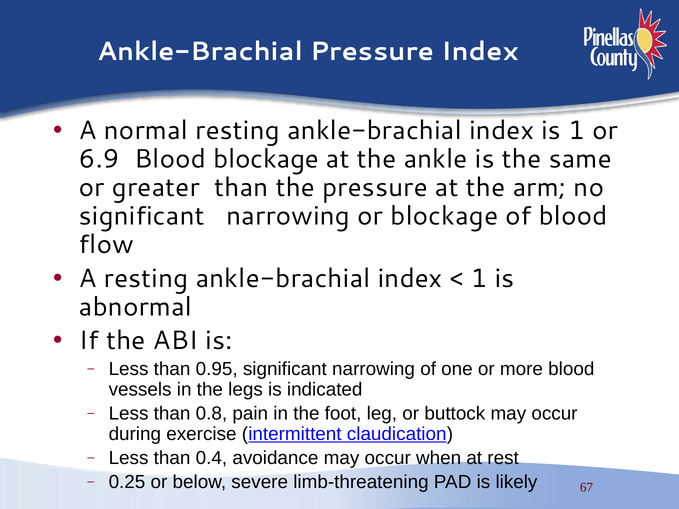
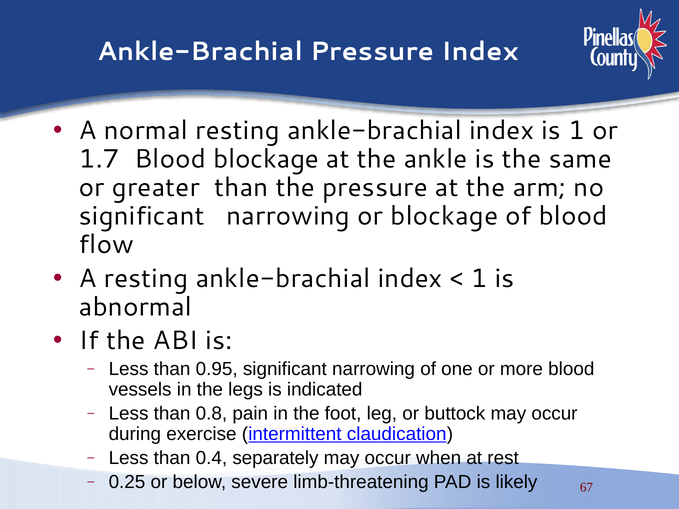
6.9: 6.9 -> 1.7 (99, 159)
avoidance: avoidance -> separately (275, 458)
